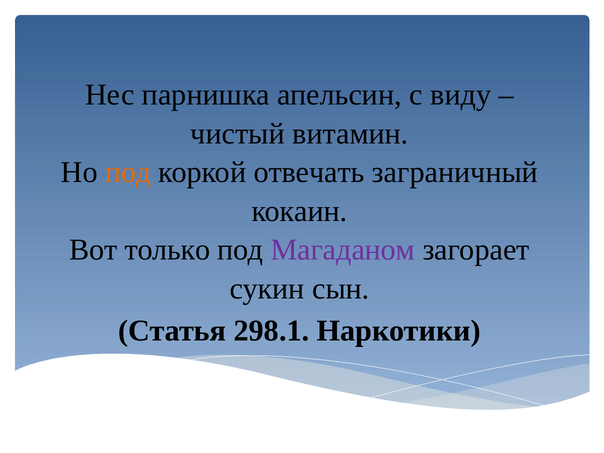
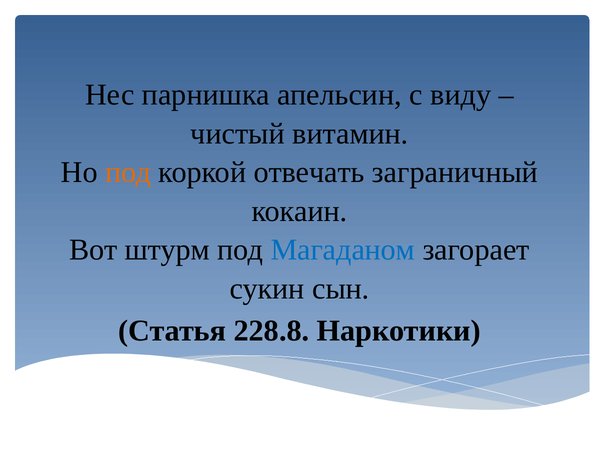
только: только -> штурм (167, 250)
Магаданом colour: purple -> blue (343, 250)
298.1: 298.1 -> 228.8 (271, 331)
